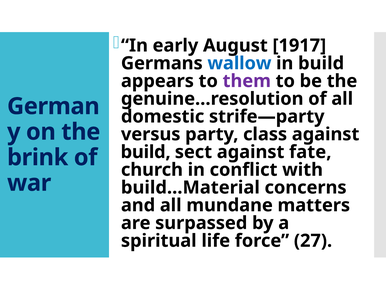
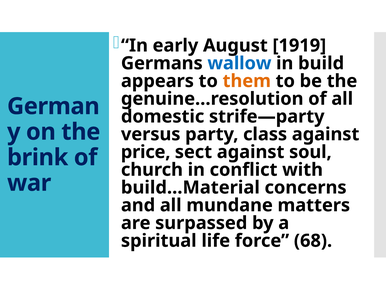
1917: 1917 -> 1919 (299, 45)
them colour: purple -> orange (247, 81)
build: build -> price (146, 152)
fate: fate -> soul (310, 152)
27: 27 -> 68 (313, 240)
